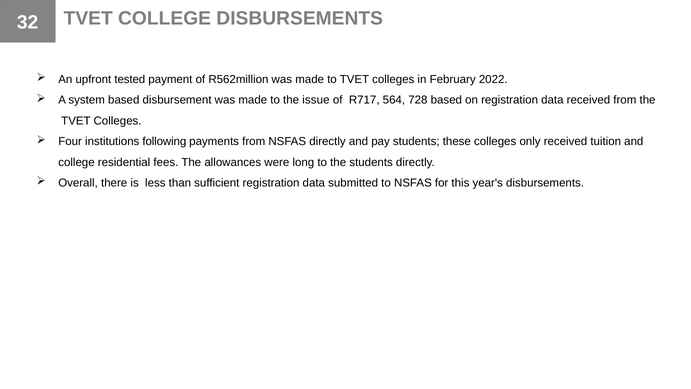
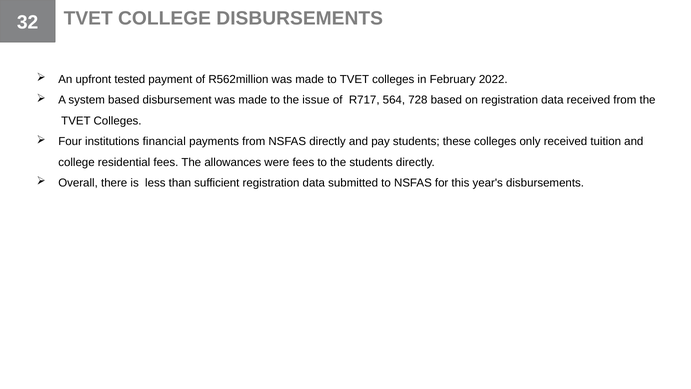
following: following -> financial (164, 141)
were long: long -> fees (303, 162)
